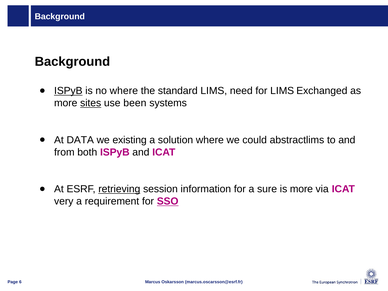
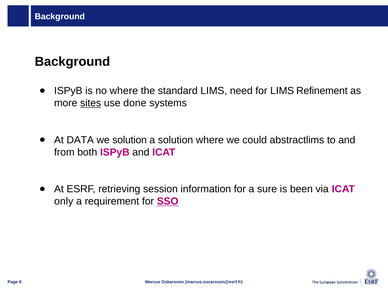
ISPyB underline: present -> none (68, 91)
Exchanged: Exchanged -> Refinement (322, 91)
been: been -> done (135, 103)
we existing: existing -> solution (130, 140)
retrieving underline: present -> none (119, 189)
is more: more -> been (301, 189)
very: very -> only (64, 201)
